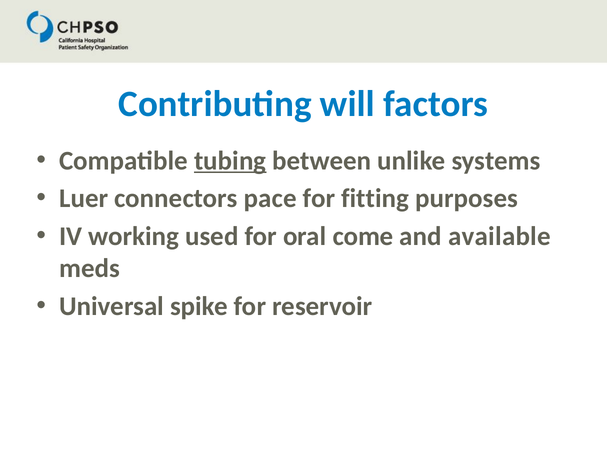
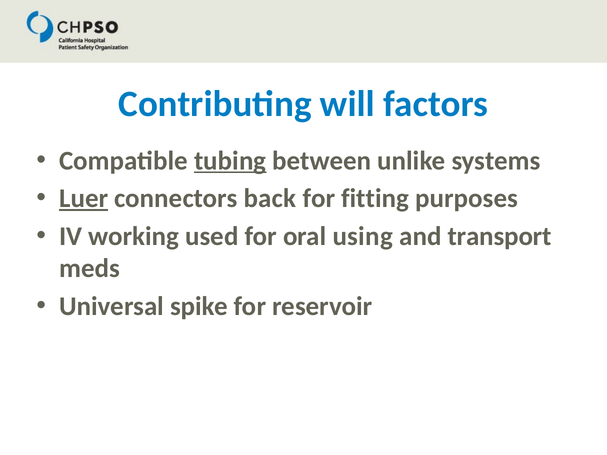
Luer underline: none -> present (84, 199)
pace: pace -> back (270, 199)
come: come -> using (363, 236)
available: available -> transport (500, 236)
